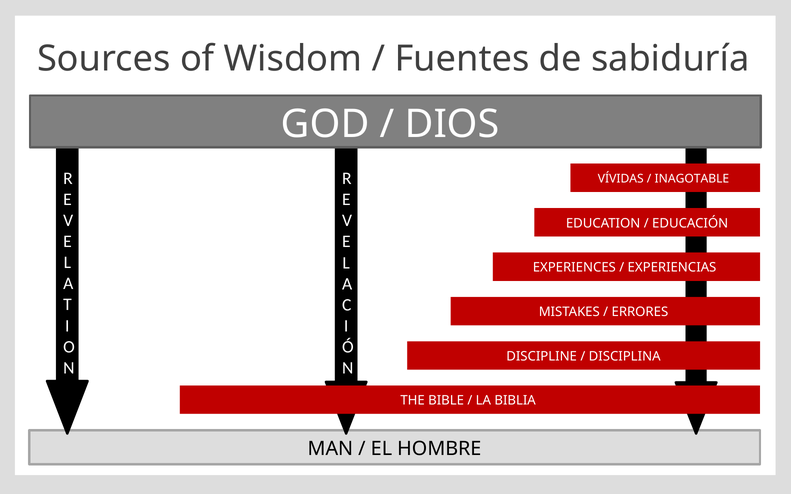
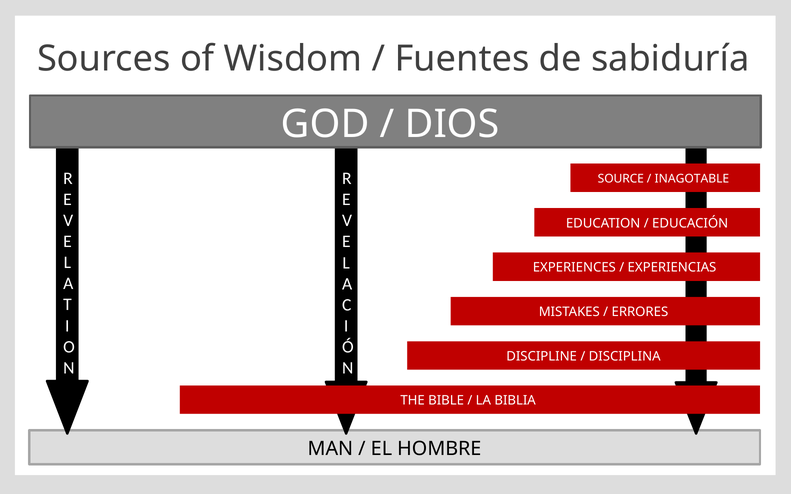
VÍVIDAS: VÍVIDAS -> SOURCE (621, 179)
